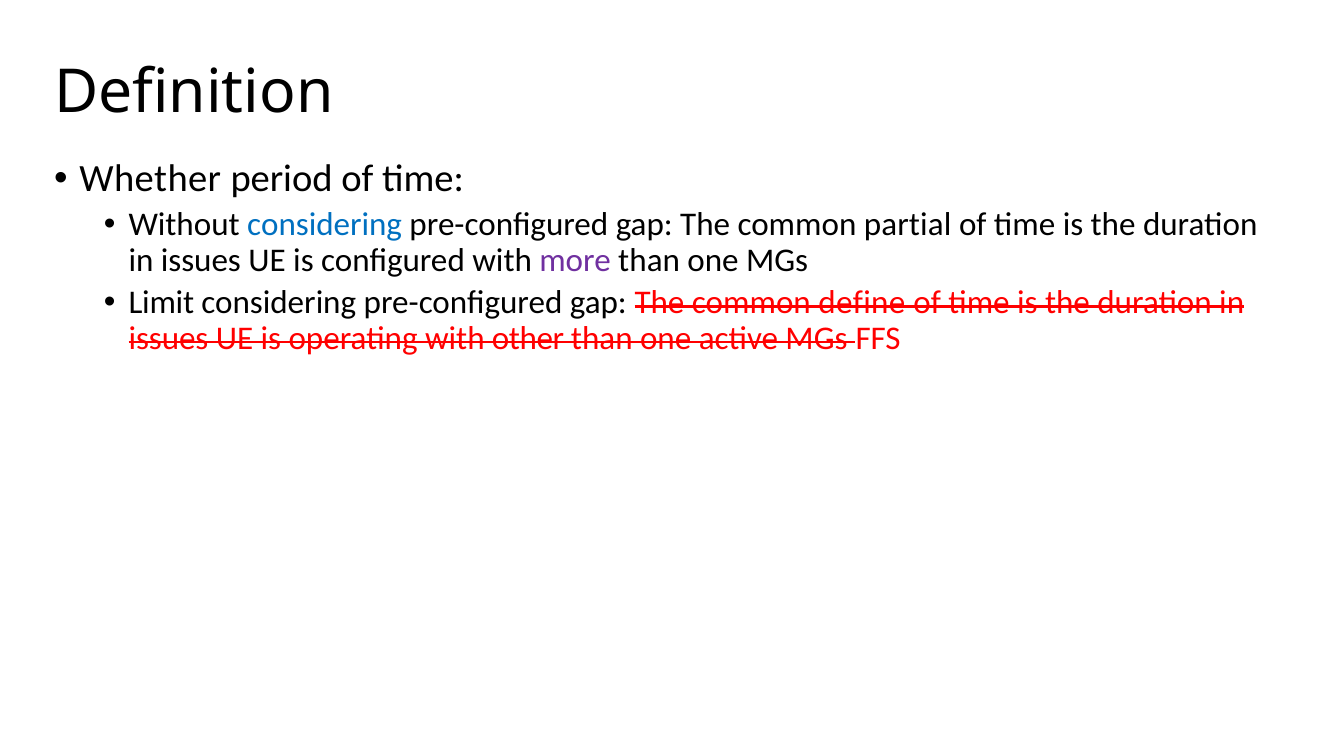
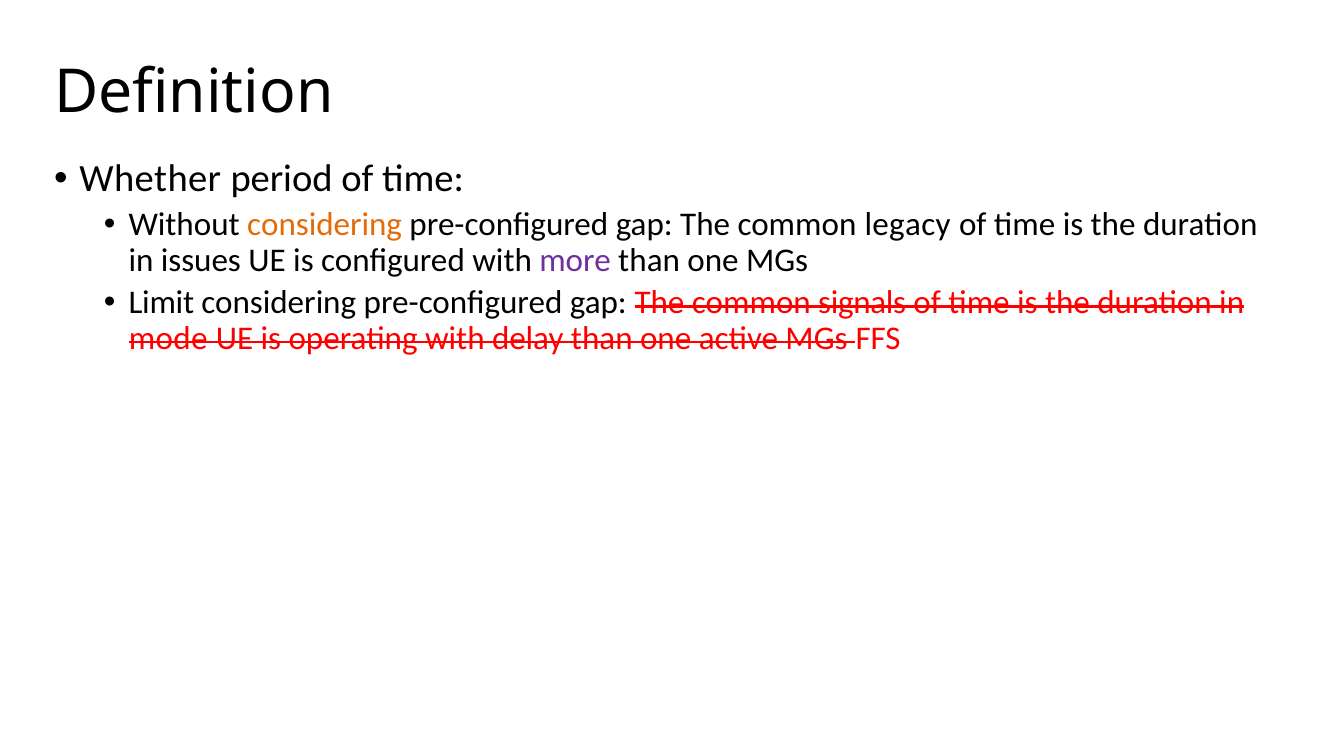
considering colour: blue -> orange (325, 224)
partial: partial -> legacy (908, 224)
define: define -> signals (862, 303)
issues: issues -> mode (168, 338)
other: other -> delay (528, 338)
